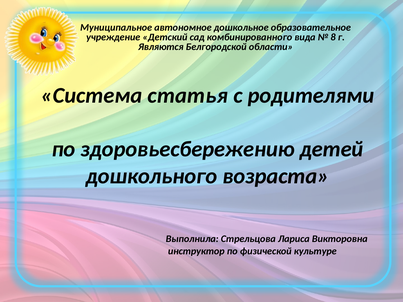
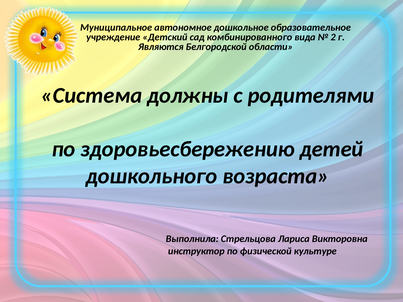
8: 8 -> 2 (333, 37)
статья: статья -> должны (188, 96)
